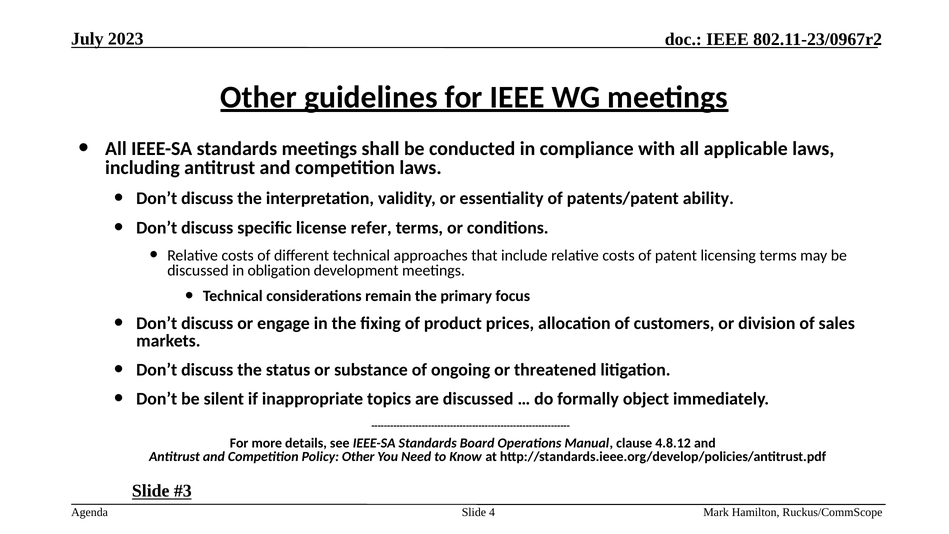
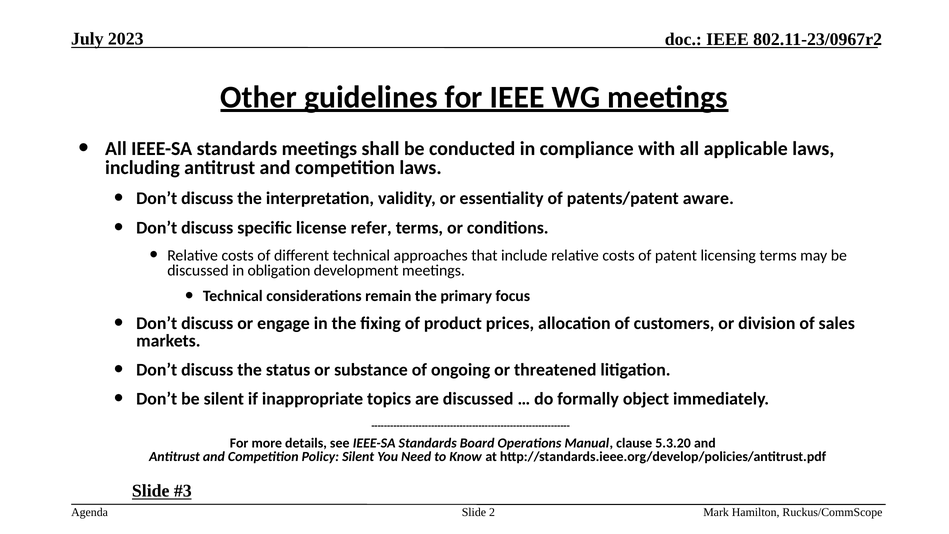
ability: ability -> aware (708, 199)
4.8.12: 4.8.12 -> 5.3.20 (673, 443)
Policy Other: Other -> Silent (358, 456)
4: 4 -> 2 (492, 512)
